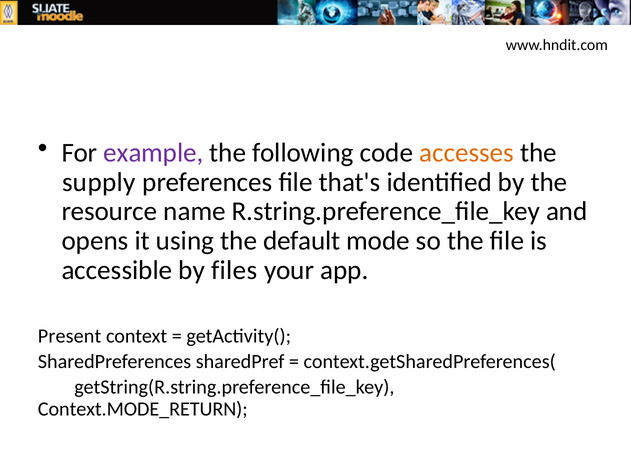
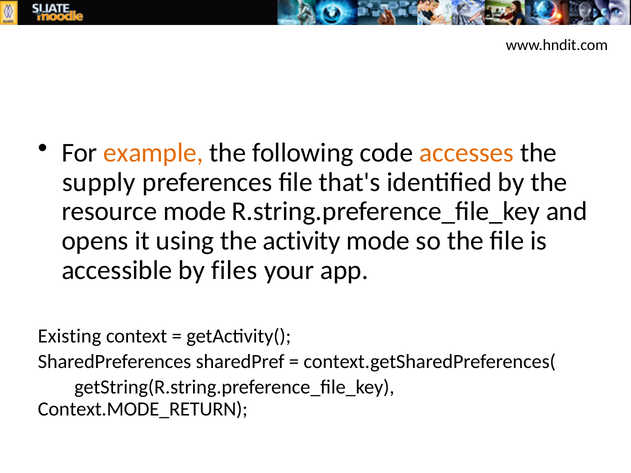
example colour: purple -> orange (153, 153)
resource name: name -> mode (195, 212)
default: default -> activity (302, 241)
Present: Present -> Existing (70, 336)
